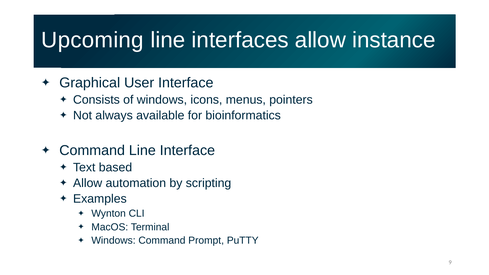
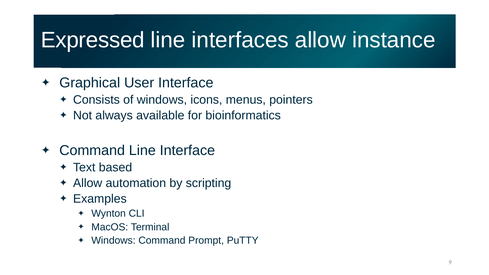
Upcoming: Upcoming -> Expressed (93, 40)
